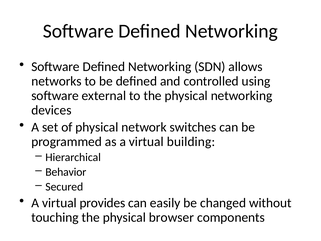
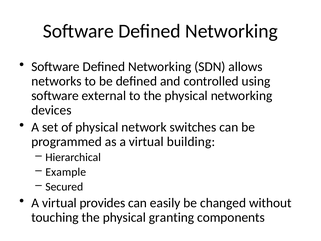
Behavior: Behavior -> Example (66, 172)
browser: browser -> granting (172, 217)
